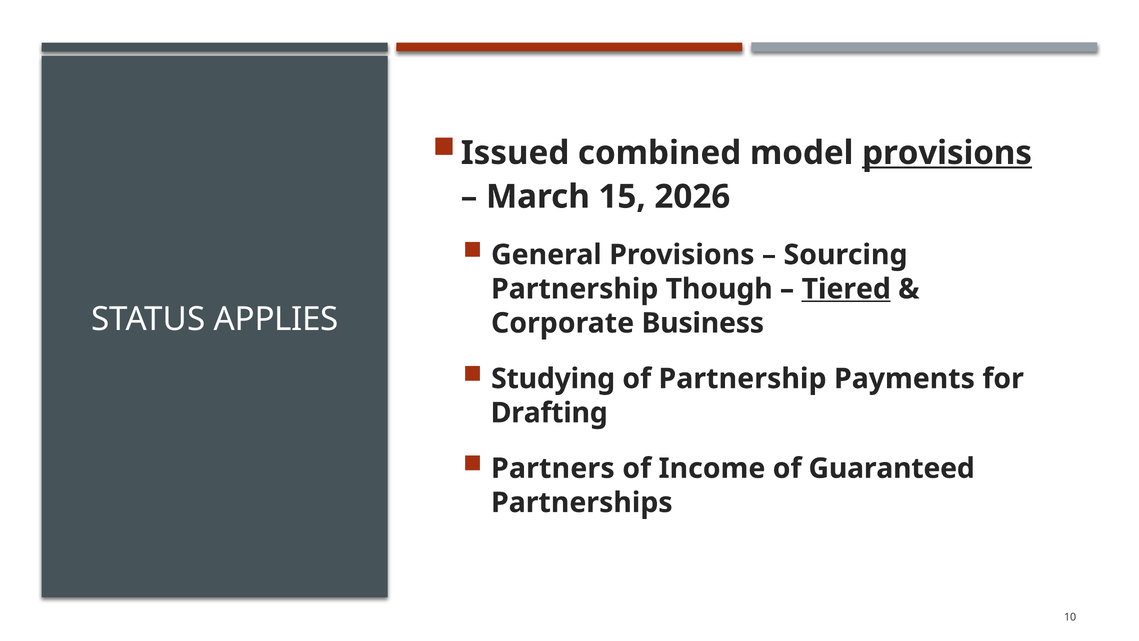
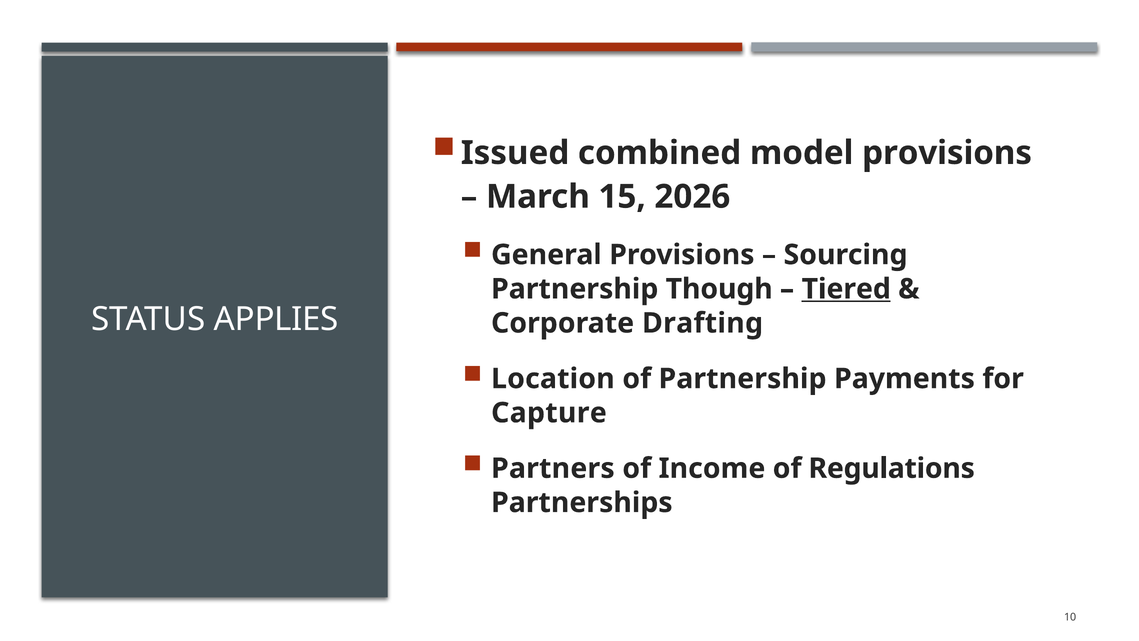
provisions underline: present -> none (947, 153)
Business: Business -> Drafting (703, 323)
Studying: Studying -> Location (553, 379)
Drafting: Drafting -> Capture (549, 413)
Guaranteed: Guaranteed -> Regulations (892, 468)
